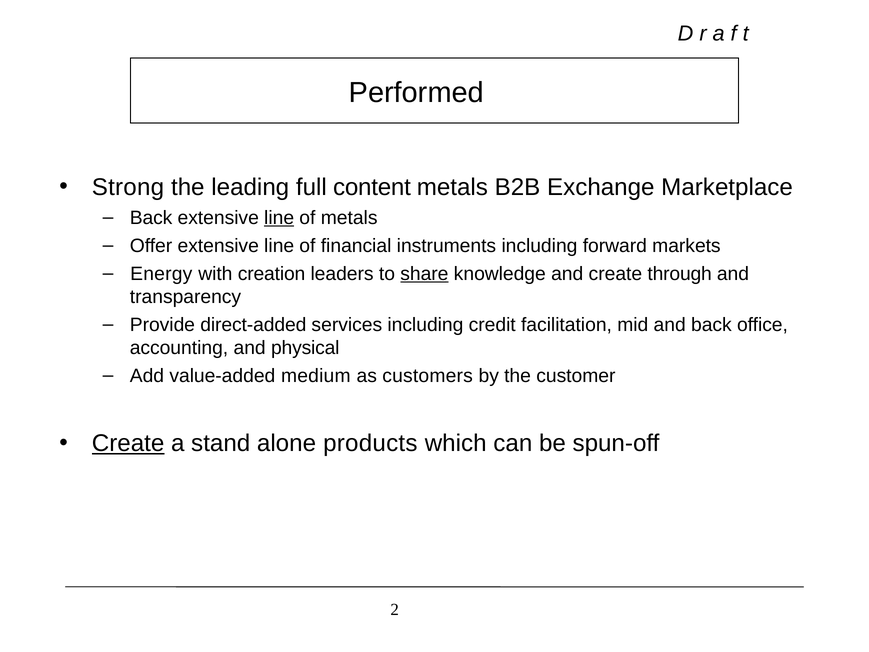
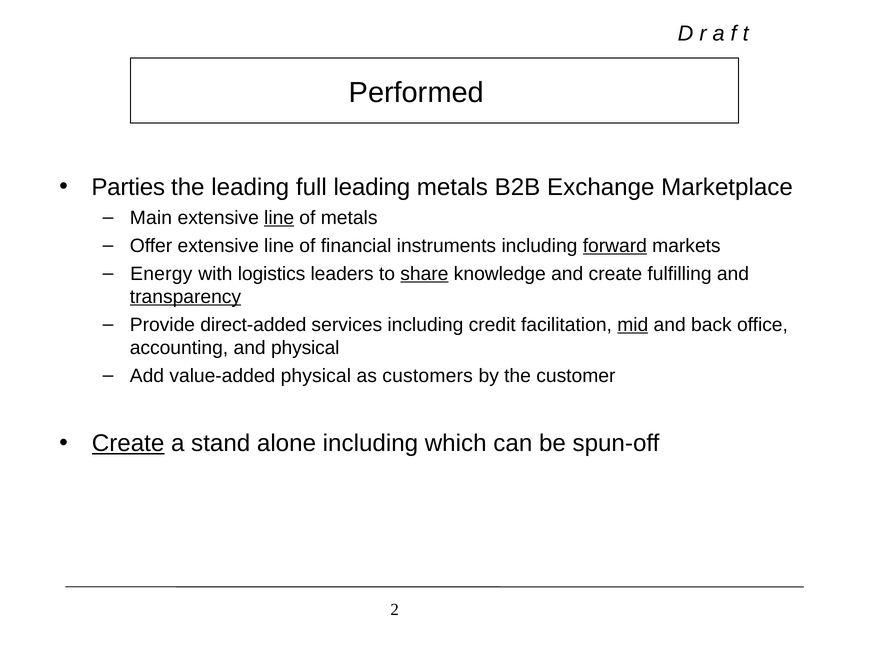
Strong: Strong -> Parties (128, 187)
full content: content -> leading (372, 187)
Back: Back -> Main (151, 218)
forward underline: none -> present (615, 246)
creation: creation -> logistics (272, 274)
through: through -> fulfilling (680, 274)
transparency underline: none -> present (186, 297)
mid underline: none -> present (633, 325)
value-added medium: medium -> physical (316, 376)
alone products: products -> including (370, 443)
